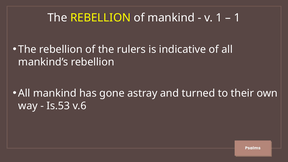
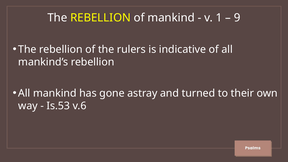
1: 1 -> 9 (237, 18)
